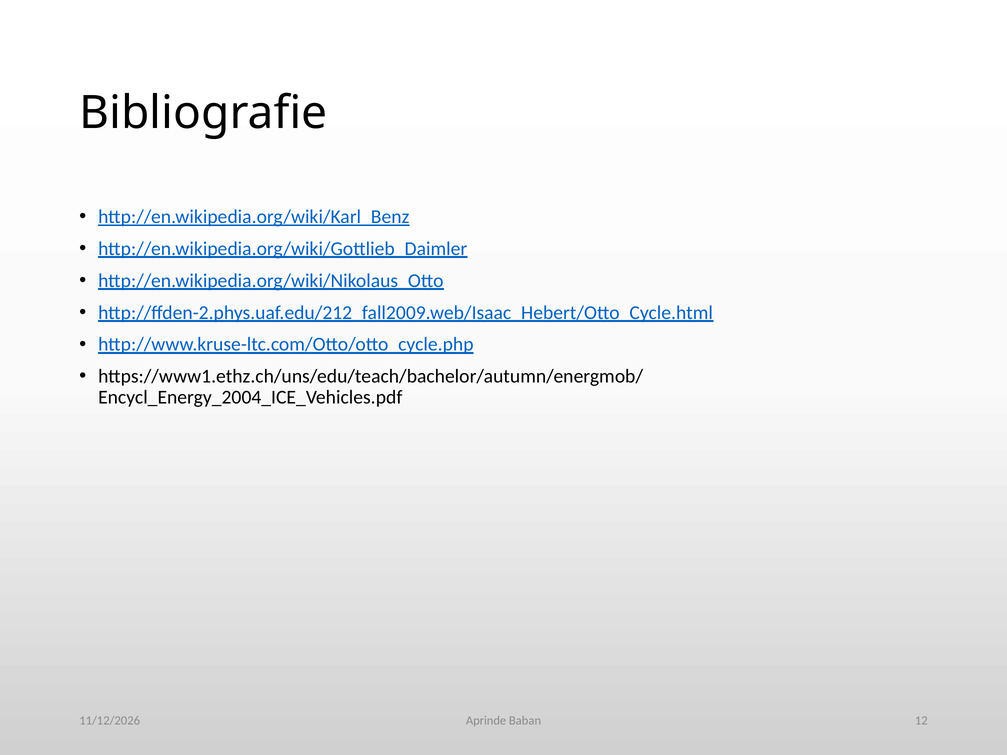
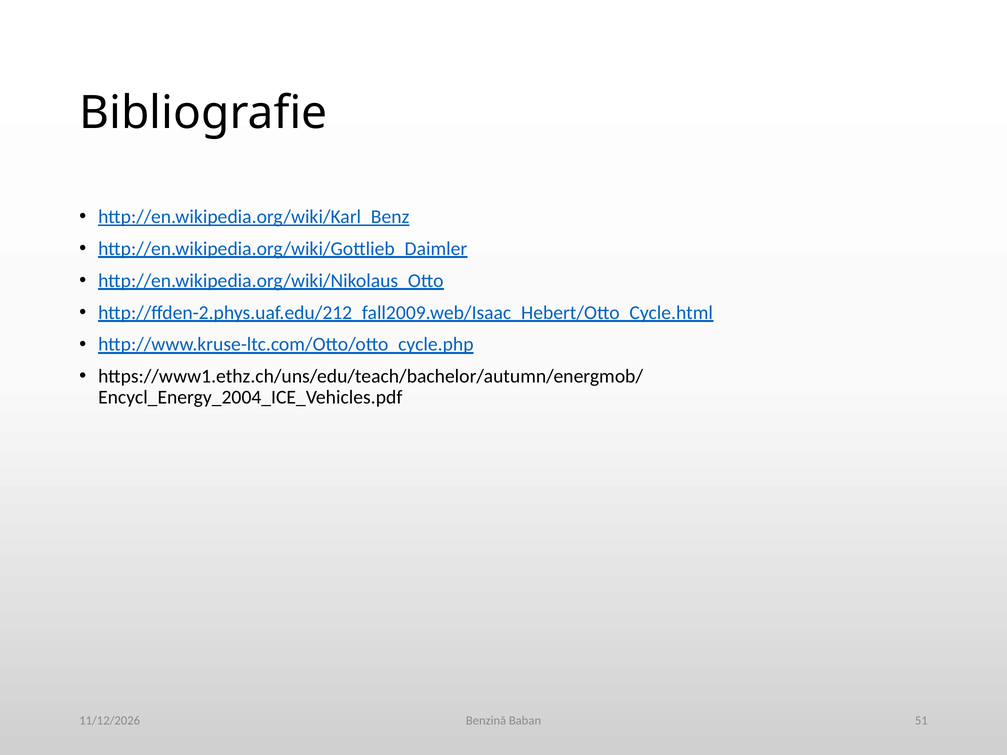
Aprinde: Aprinde -> Benzină (486, 721)
12: 12 -> 51 (921, 721)
